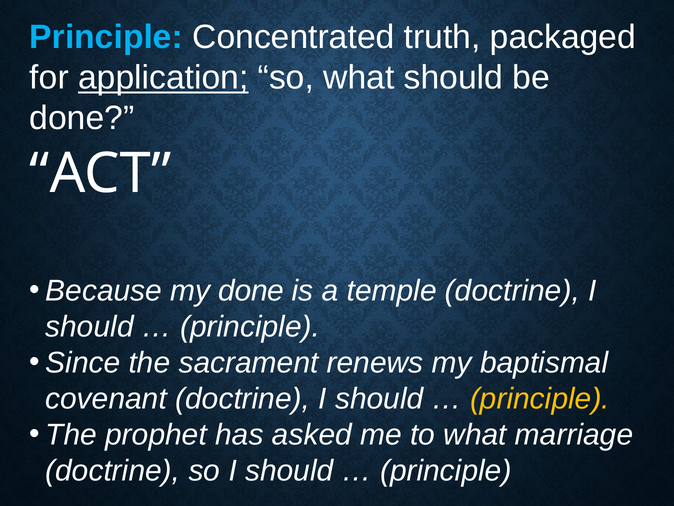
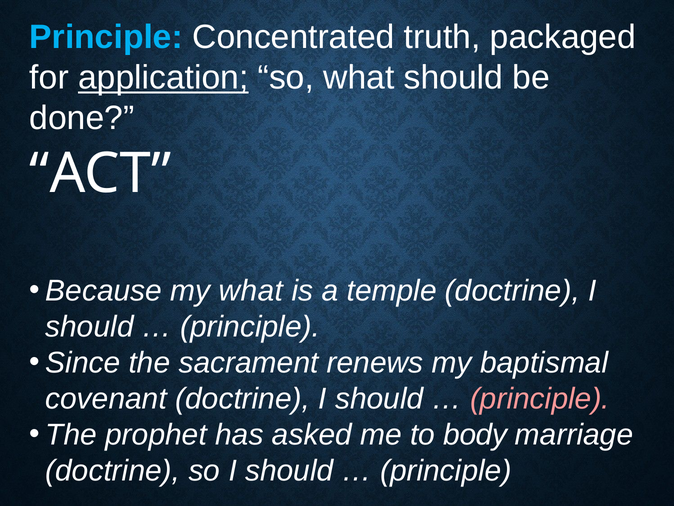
my done: done -> what (251, 291)
principle colour: yellow -> pink (540, 399)
to what: what -> body (475, 435)
